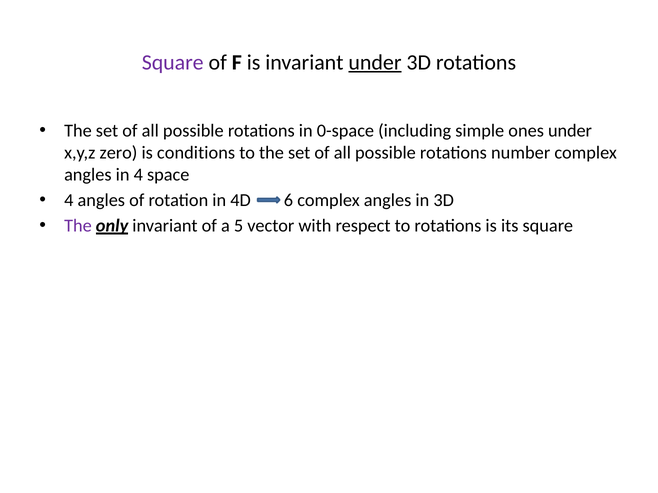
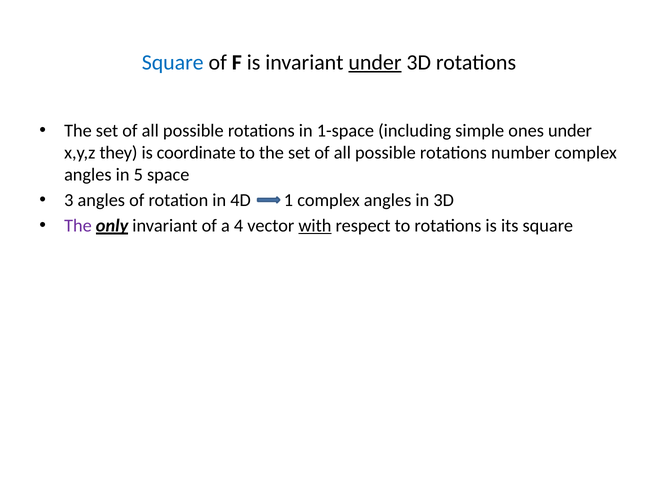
Square colour: purple -> blue (173, 62)
0-space: 0-space -> 1-space (345, 131)
zero: zero -> they (119, 153)
conditions: conditions -> coordinate (196, 153)
in 4: 4 -> 5 (138, 175)
4: 4 -> 3 (69, 200)
6: 6 -> 1 (288, 200)
5: 5 -> 4 (239, 226)
with underline: none -> present (315, 226)
